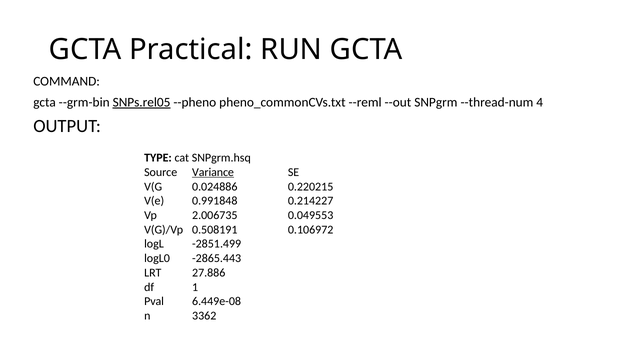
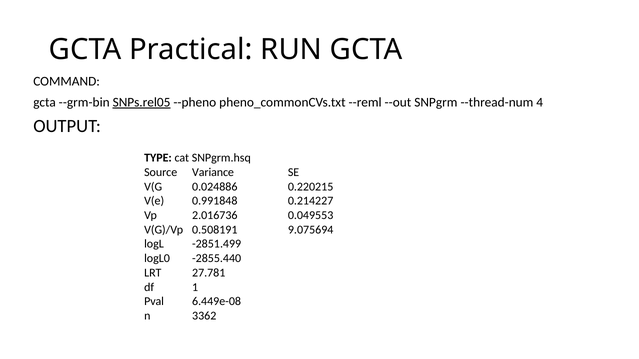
Variance underline: present -> none (213, 172)
2.006735: 2.006735 -> 2.016736 (215, 216)
0.106972: 0.106972 -> 9.075694 (311, 230)
-2865.443: -2865.443 -> -2855.440 (217, 259)
27.886: 27.886 -> 27.781 (209, 273)
